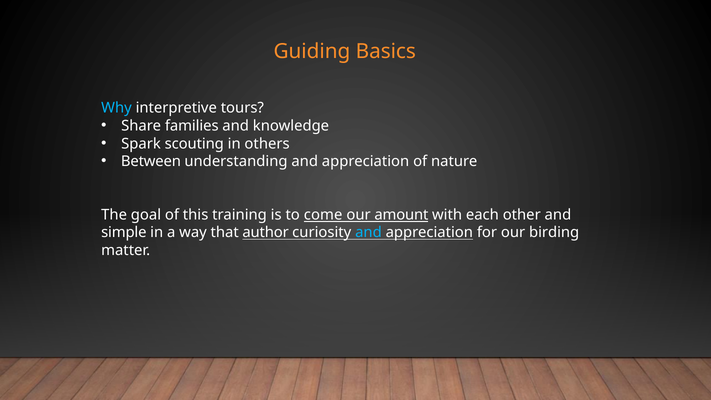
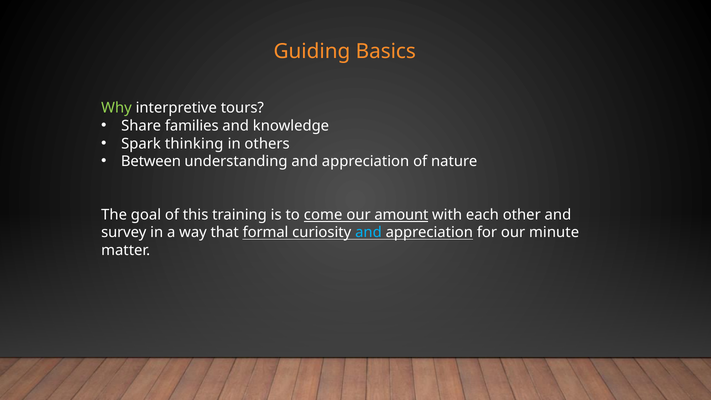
Why colour: light blue -> light green (116, 108)
scouting: scouting -> thinking (194, 144)
simple: simple -> survey (124, 233)
author: author -> formal (266, 233)
birding: birding -> minute (554, 233)
